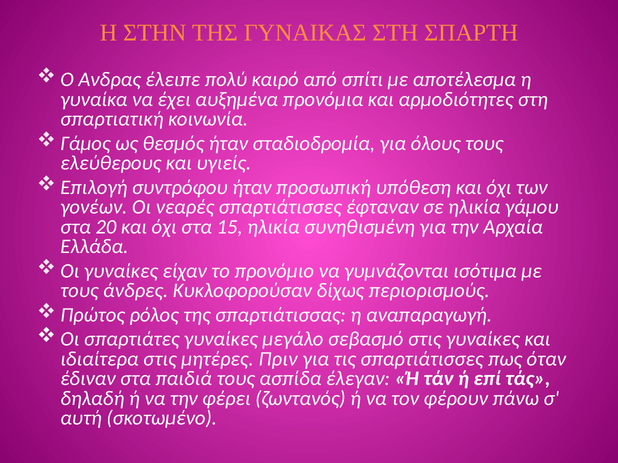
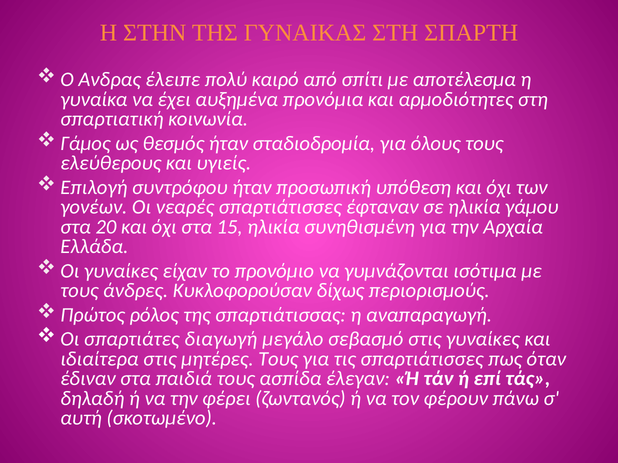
σπαρτιάτες γυναίκες: γυναίκες -> διαγωγή (221, 339)
μητέρες Πριν: Πριν -> Τους (278, 359)
